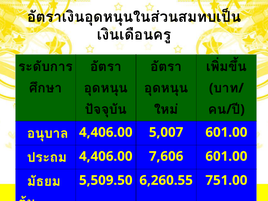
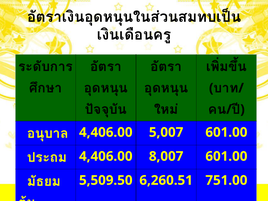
7,606: 7,606 -> 8,007 (166, 156)
6,260.55: 6,260.55 -> 6,260.51 (166, 180)
